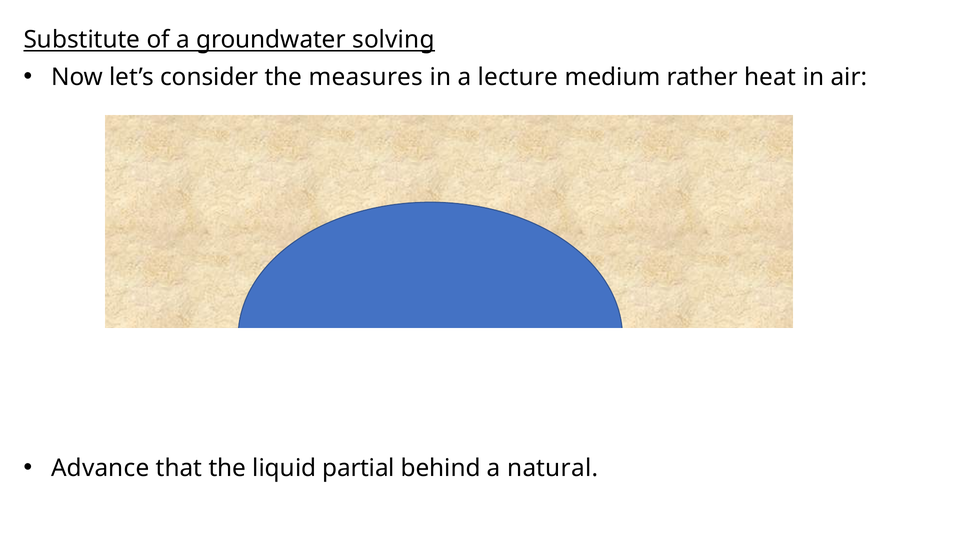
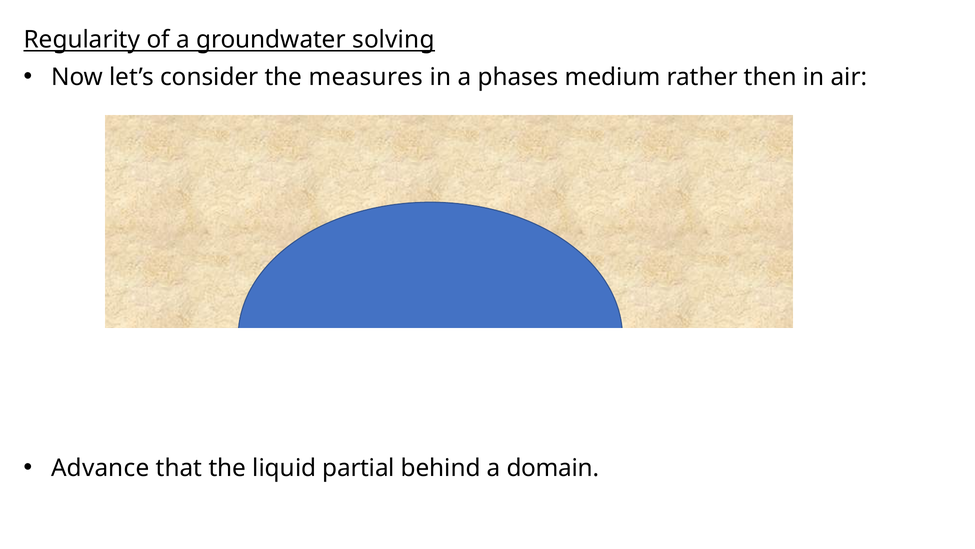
Substitute: Substitute -> Regularity (82, 40)
lecture: lecture -> phases (518, 77)
heat: heat -> then (770, 77)
natural: natural -> domain (553, 468)
